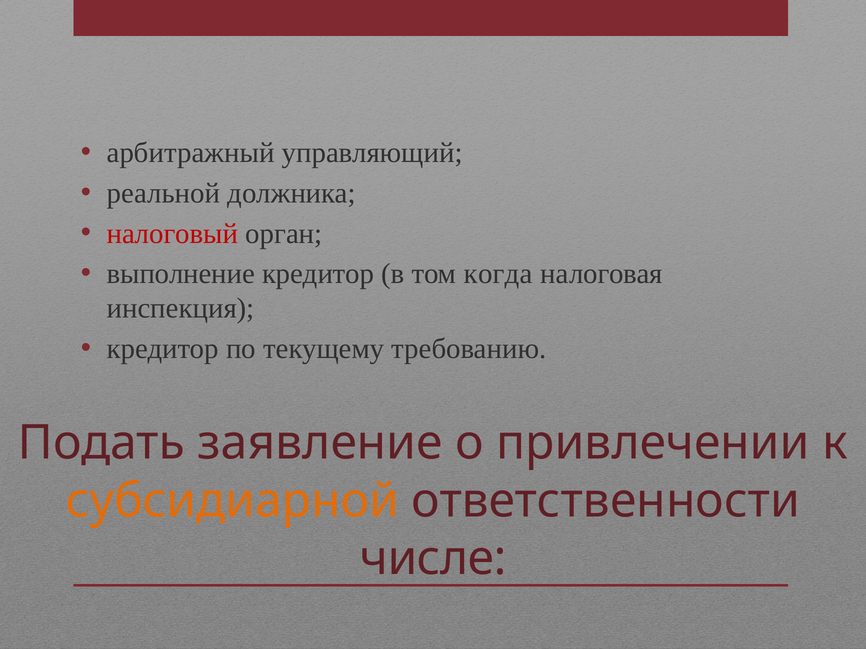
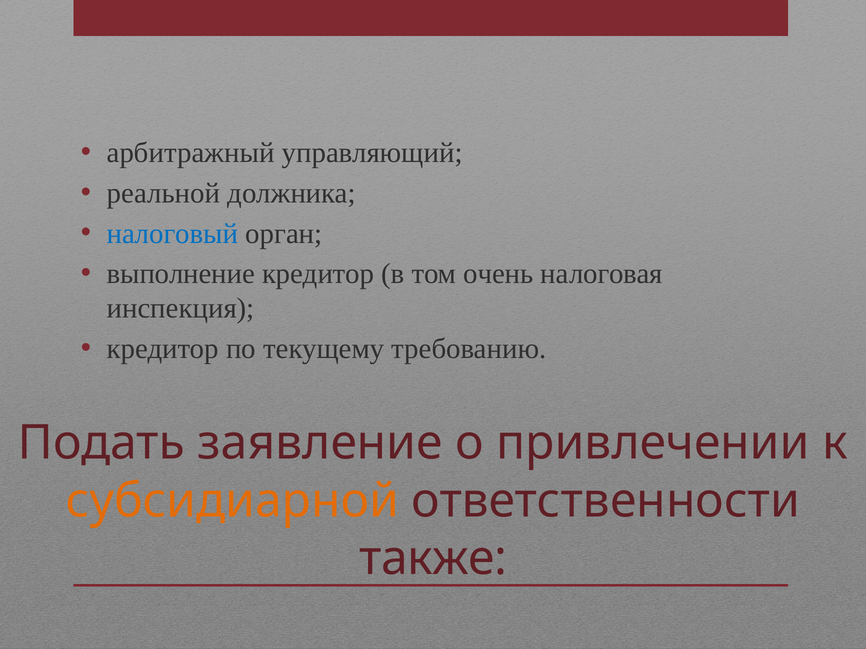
налоговый colour: red -> blue (172, 234)
когда: когда -> очень (498, 274)
числе: числе -> также (433, 559)
